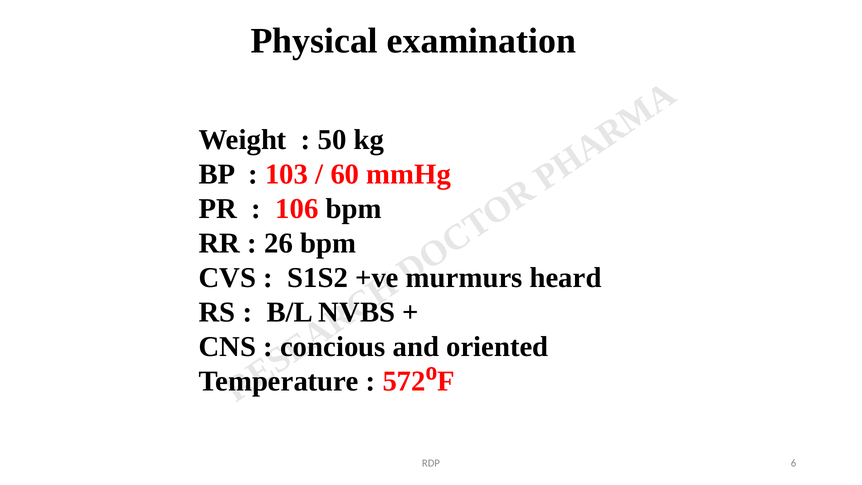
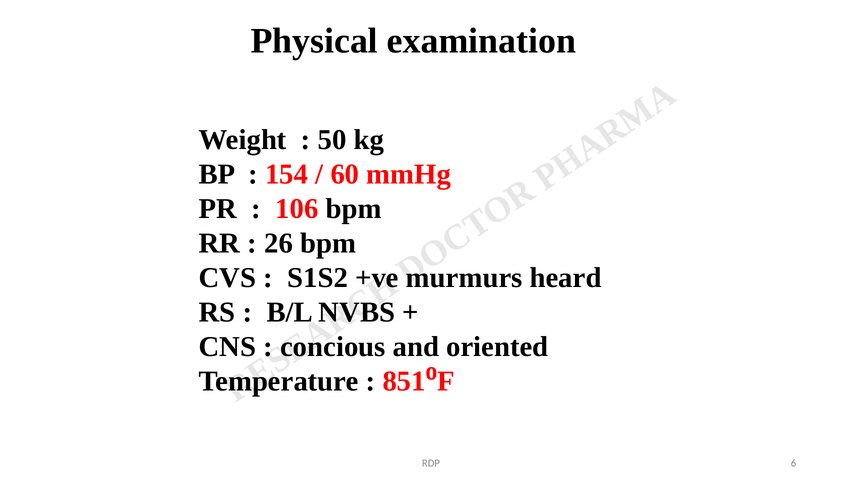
103: 103 -> 154 (287, 174)
572: 572 -> 851 (404, 381)
